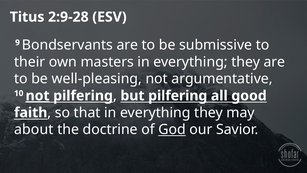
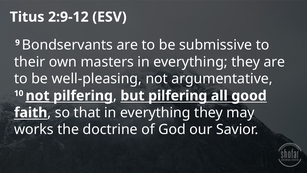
2:9-28: 2:9-28 -> 2:9-12 (68, 17)
about: about -> works (34, 129)
God underline: present -> none (172, 129)
